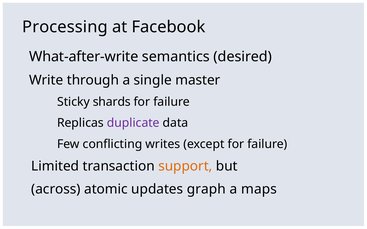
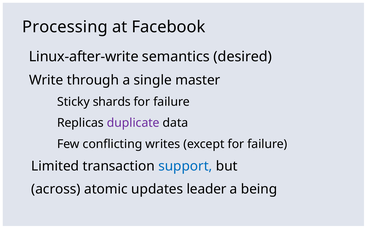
What-after-write: What-after-write -> Linux-after-write (84, 57)
support colour: orange -> blue (185, 166)
graph: graph -> leader (207, 189)
maps: maps -> being (259, 189)
